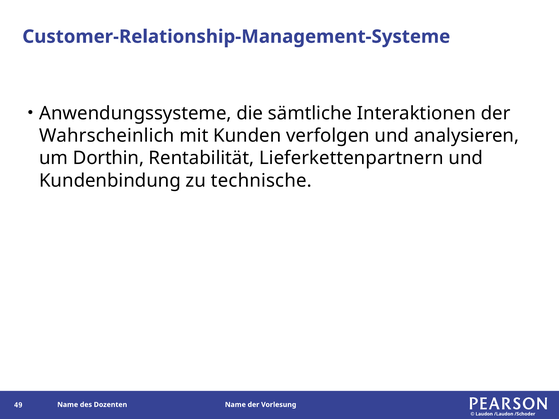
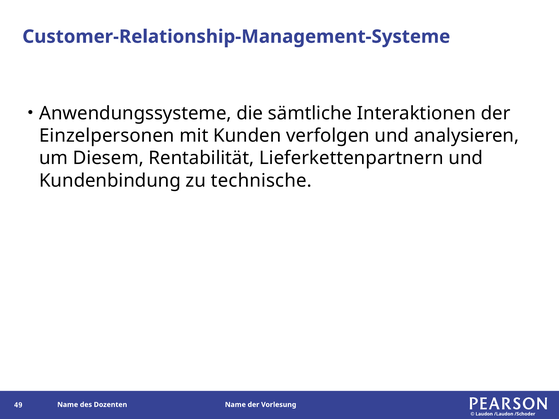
Wahrscheinlich: Wahrscheinlich -> Einzelpersonen (107, 136)
Dorthin: Dorthin -> Diesem (108, 158)
